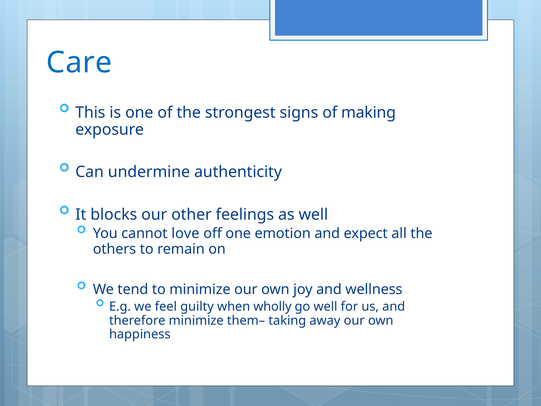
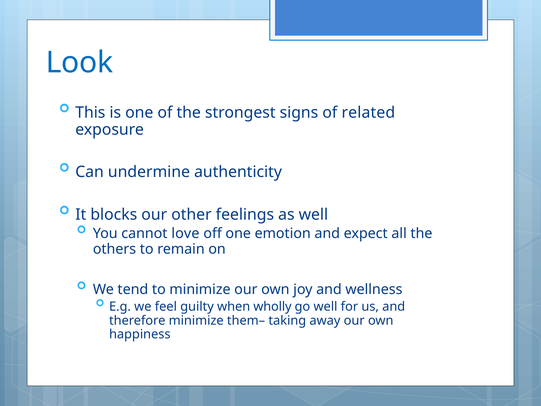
Care: Care -> Look (80, 62)
making: making -> related (368, 112)
